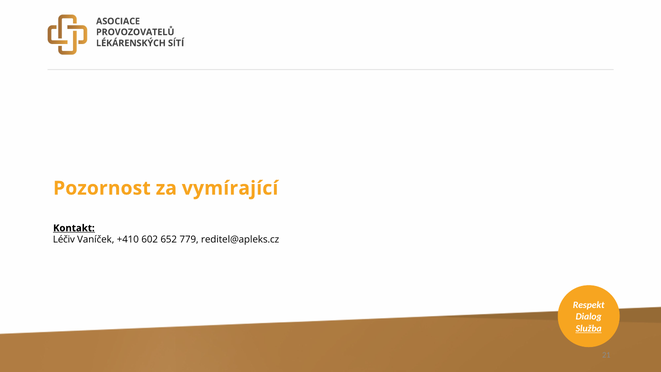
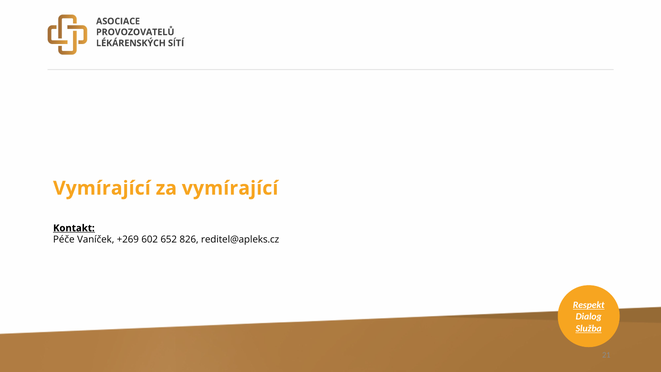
Pozornost: Pozornost -> Vymírající (102, 188)
Léčiv: Léčiv -> Péče (64, 240)
+410: +410 -> +269 (128, 240)
779: 779 -> 826 (189, 240)
Respekt underline: none -> present (589, 305)
